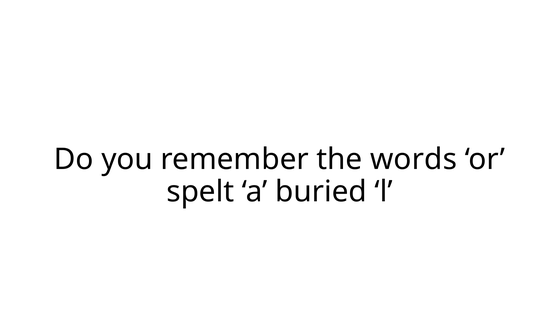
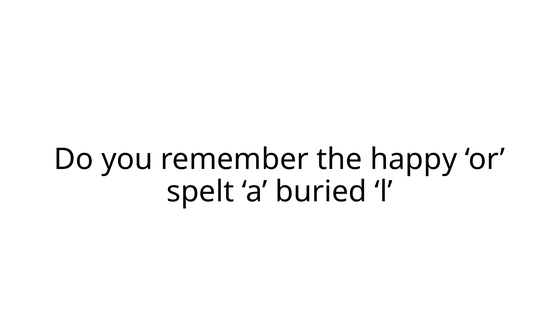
words: words -> happy (414, 159)
